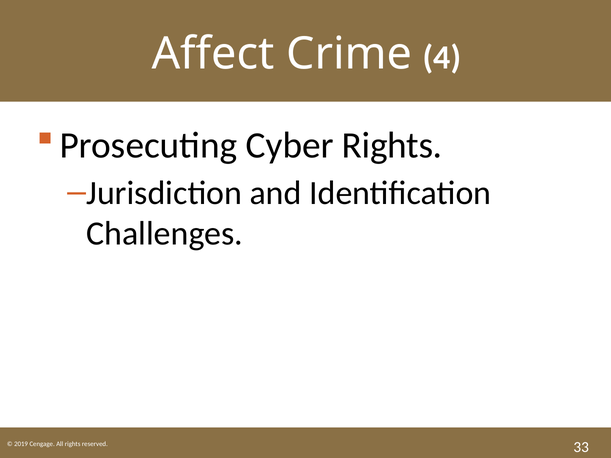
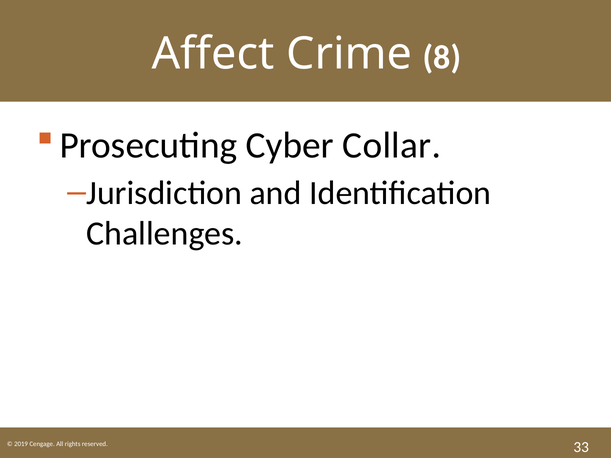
4: 4 -> 8 (442, 58)
Cyber Rights: Rights -> Collar (392, 145)
